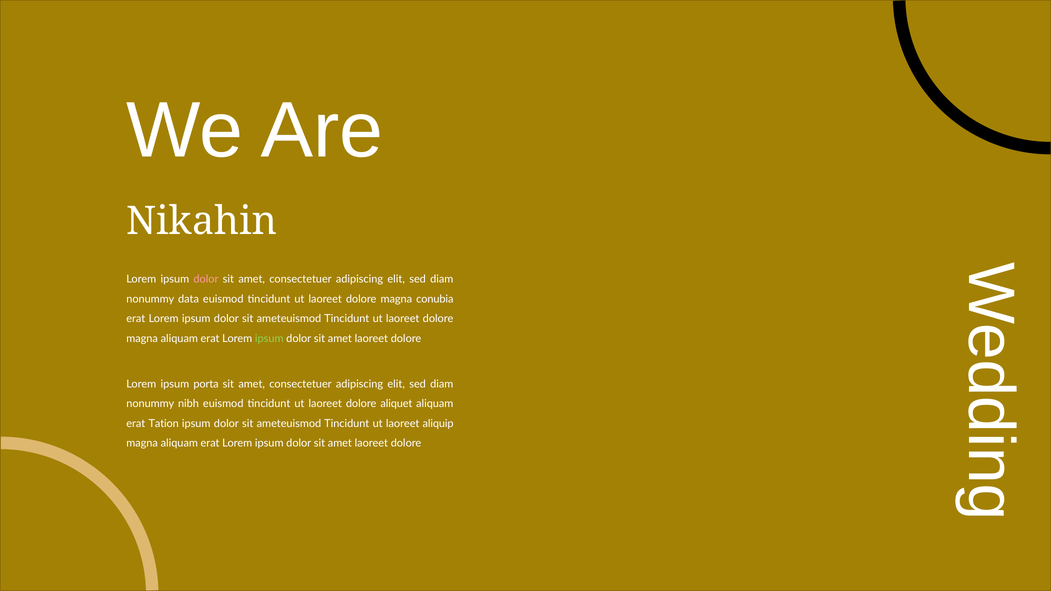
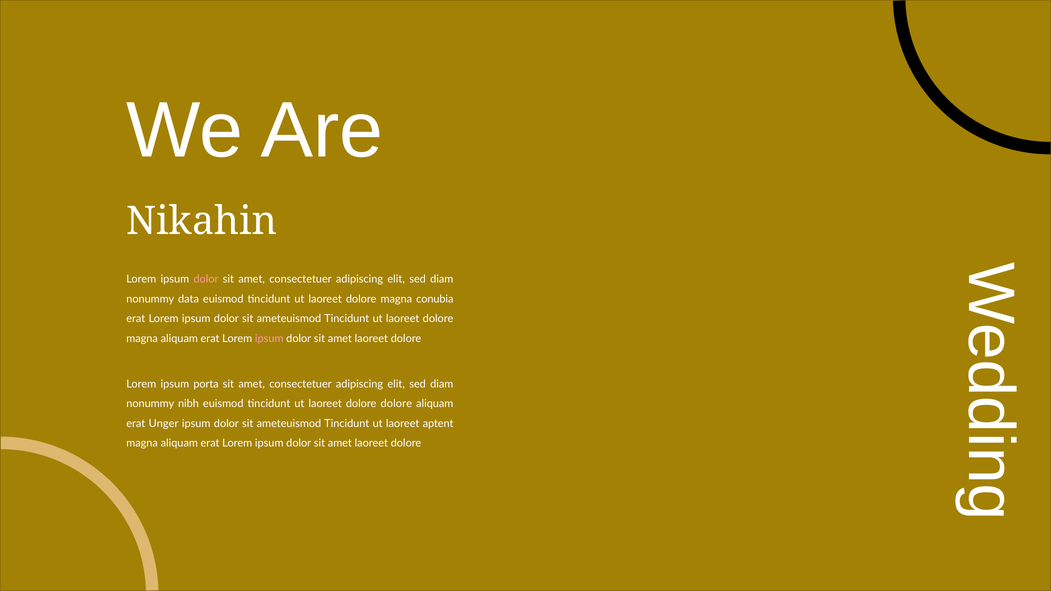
ipsum colour: light green -> pink (269, 339)
dolore aliquet: aliquet -> dolore (396, 404)
Tation: Tation -> Unger (164, 424)
aliquip: aliquip -> aptent (438, 424)
